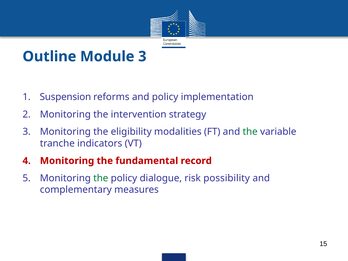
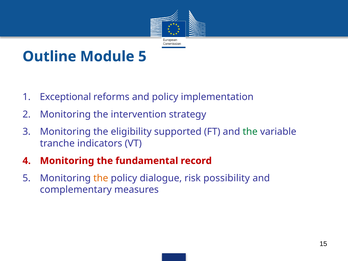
Module 3: 3 -> 5 (142, 57)
Suspension: Suspension -> Exceptional (65, 97)
modalities: modalities -> supported (178, 132)
the colour: green -> orange (101, 178)
